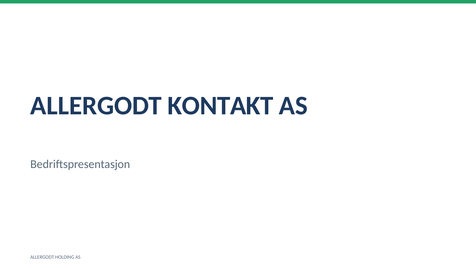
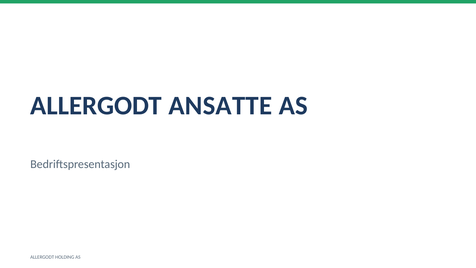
KONTAKT: KONTAKT -> ANSATTE (220, 106)
